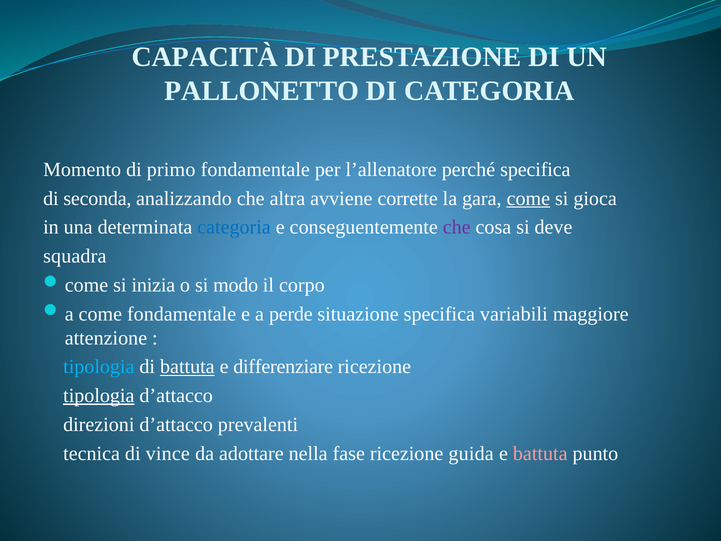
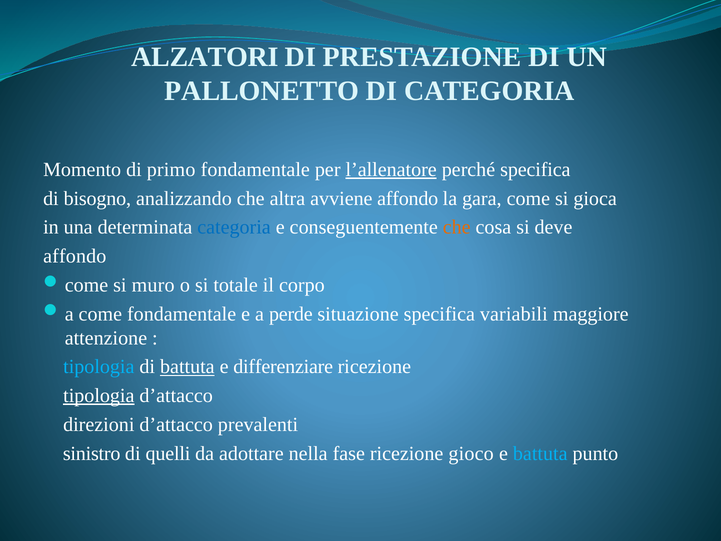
CAPACITÀ: CAPACITÀ -> ALZATORI (205, 57)
l’allenatore underline: none -> present (391, 170)
seconda: seconda -> bisogno (97, 198)
avviene corrette: corrette -> affondo (408, 198)
come underline: present -> none (528, 198)
che colour: purple -> orange (457, 227)
squadra: squadra -> affondo (75, 256)
inizia: inizia -> muro (153, 285)
modo: modo -> totale (236, 285)
tecnica: tecnica -> sinistro (92, 453)
vince: vince -> quelli (168, 453)
guida: guida -> gioco (471, 453)
battuta colour: pink -> light blue (540, 453)
